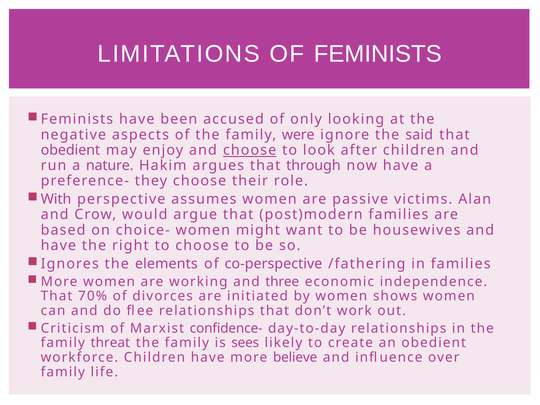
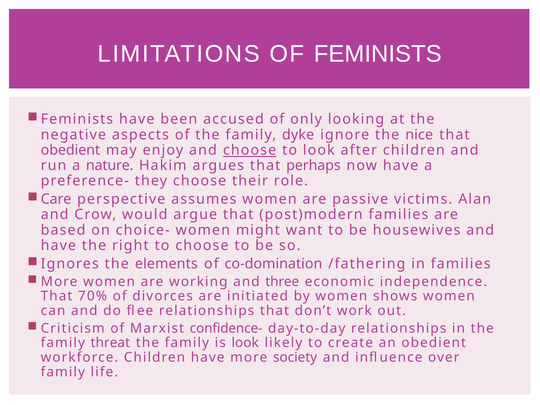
were: were -> dyke (298, 135)
said: said -> nice (419, 135)
through: through -> perhaps (313, 165)
With: With -> Care (56, 199)
co-perspective: co-perspective -> co-domination (273, 264)
is sees: sees -> look (245, 343)
believe: believe -> society (295, 357)
